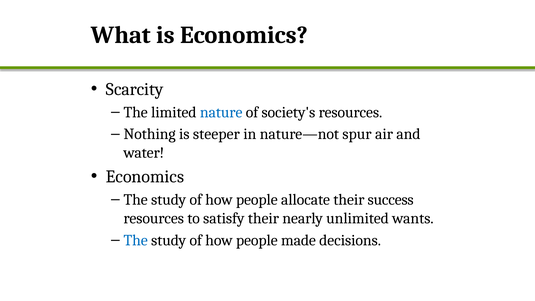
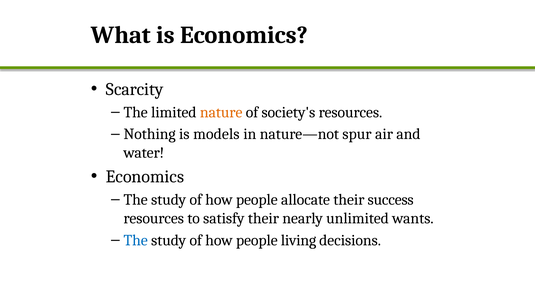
nature colour: blue -> orange (221, 112)
steeper: steeper -> models (216, 134)
made: made -> living (299, 240)
